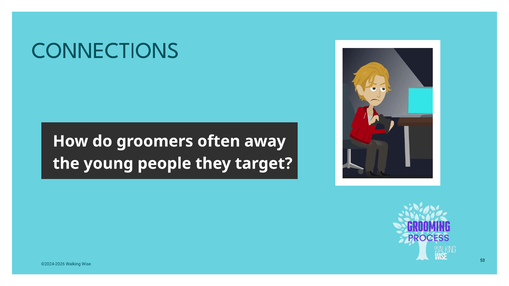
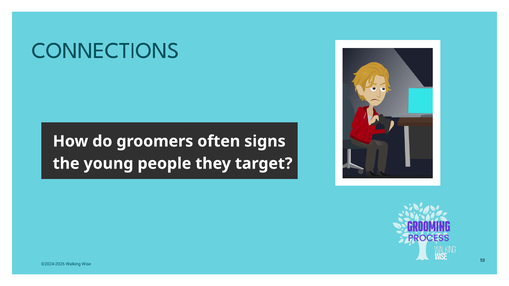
away: away -> signs (265, 141)
